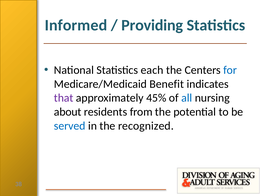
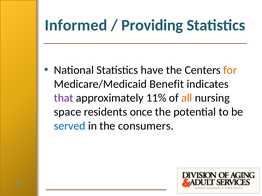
each: each -> have (152, 70)
for colour: blue -> orange (230, 70)
45%: 45% -> 11% (156, 98)
all colour: blue -> orange (187, 98)
about: about -> space (68, 112)
from: from -> once (141, 112)
recognized: recognized -> consumers (146, 126)
